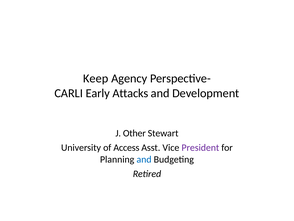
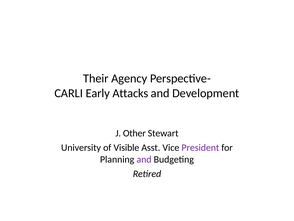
Keep: Keep -> Their (96, 78)
Access: Access -> Visible (126, 147)
and colour: blue -> purple (144, 159)
